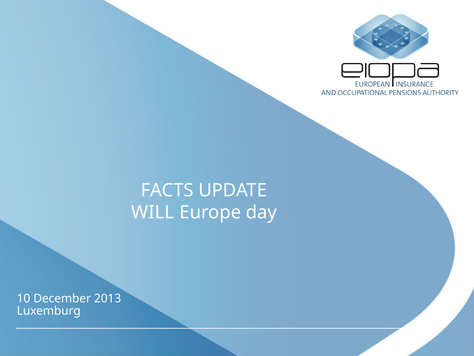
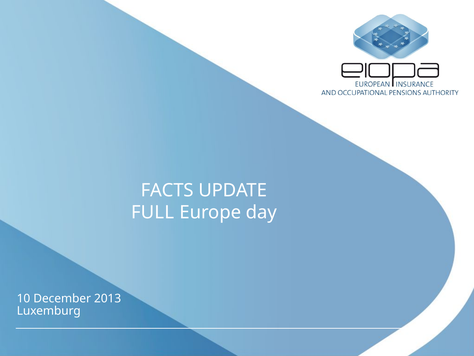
WILL: WILL -> FULL (153, 212)
